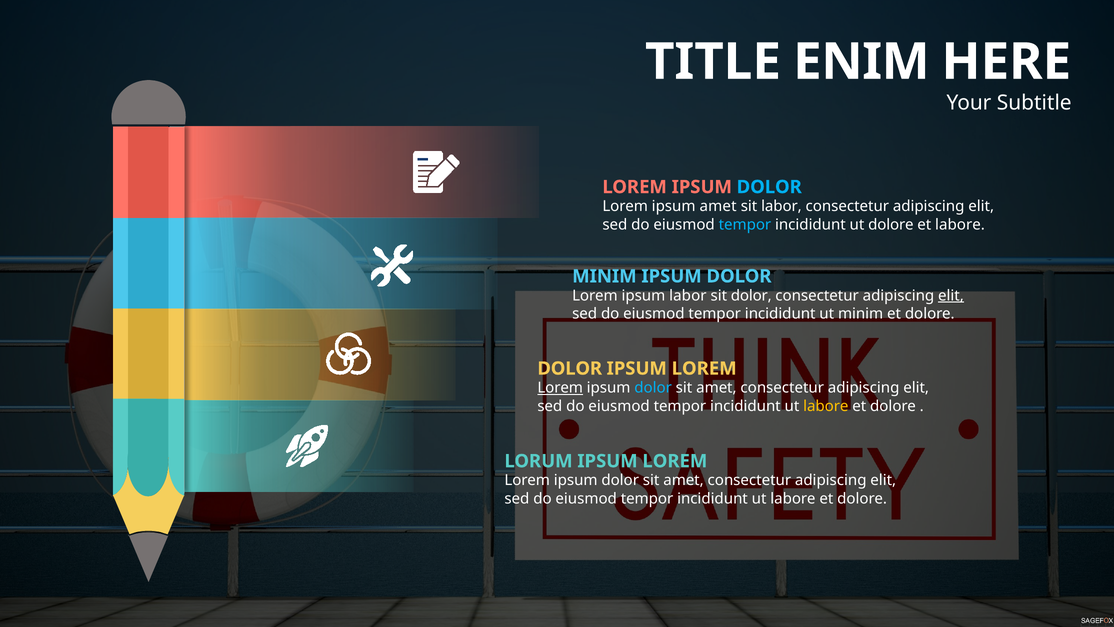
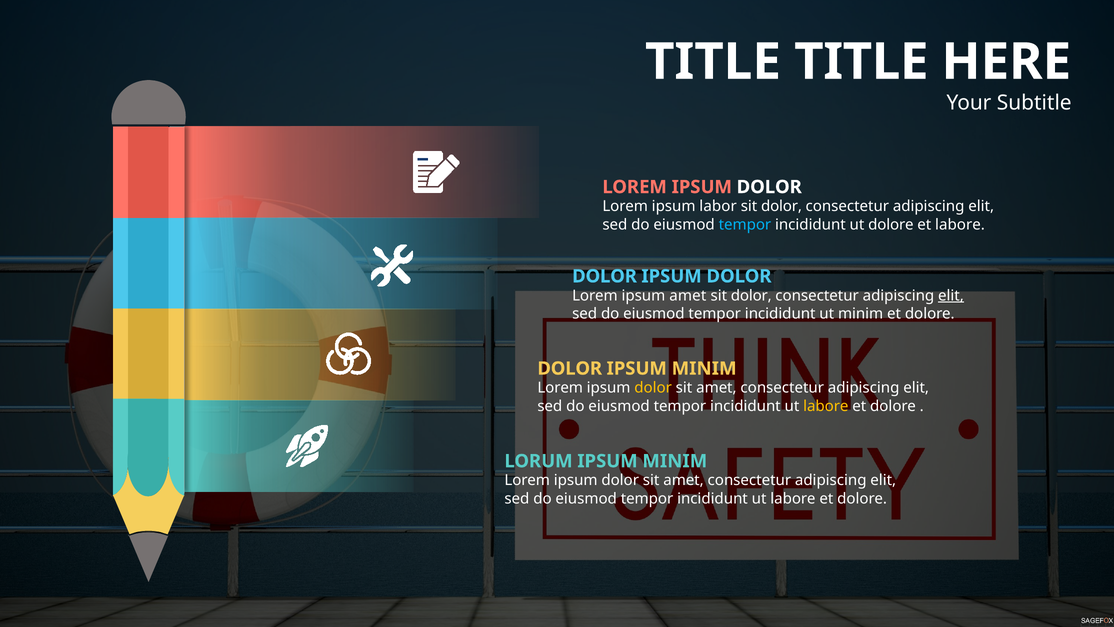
TITLE ENIM: ENIM -> TITLE (861, 62)
DOLOR colour: light blue -> white (769, 187)
ipsum amet: amet -> labor (718, 206)
labor: labor -> dolor (781, 206)
MINIM: MINIM -> DOLOR (605, 276)
ipsum labor: labor -> amet (688, 295)
LOREM: LOREM -> MINIM (704, 368)
Lorem underline: present -> none (560, 388)
dolor colour: light blue -> yellow (653, 388)
LORUM IPSUM LOREM: LOREM -> MINIM (675, 461)
